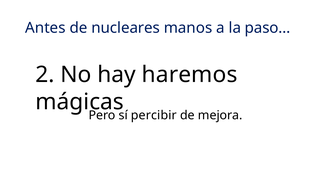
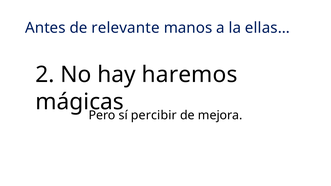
nucleares: nucleares -> relevante (126, 28)
paso…: paso… -> ellas… (267, 28)
